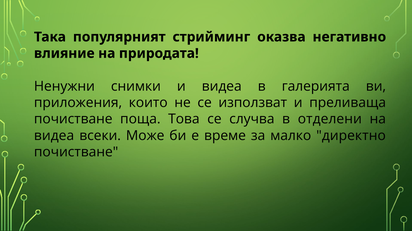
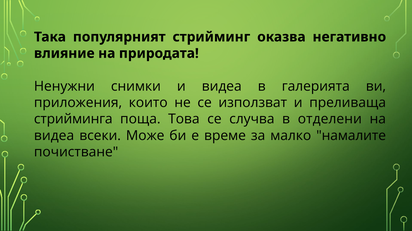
почистване: почистване -> стрийминга (73, 119)
директно: директно -> намалите (351, 136)
